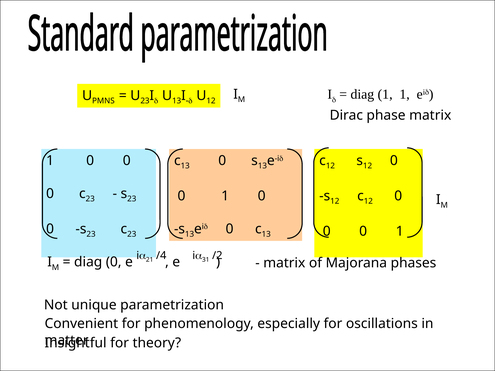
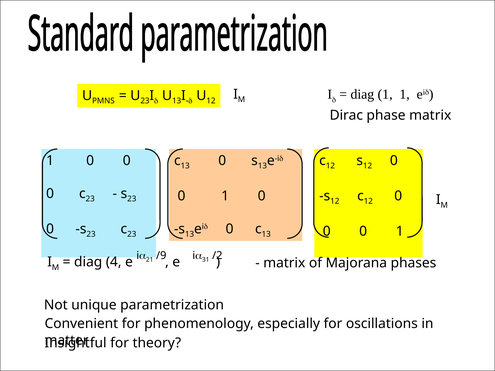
/4: /4 -> /9 (161, 256)
diag 0: 0 -> 4 (114, 262)
